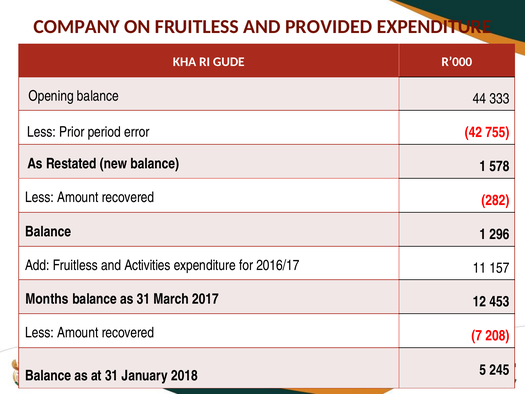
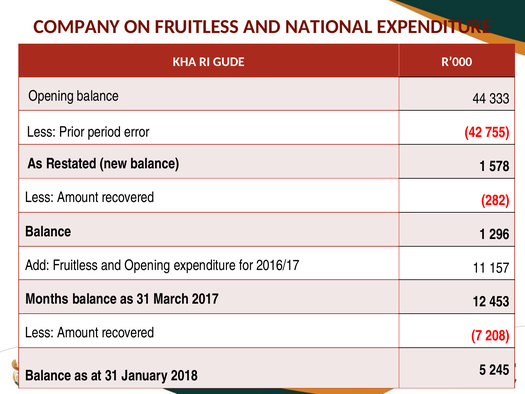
PROVIDED: PROVIDED -> NATIONAL (329, 27)
and Activities: Activities -> Opening (147, 265)
